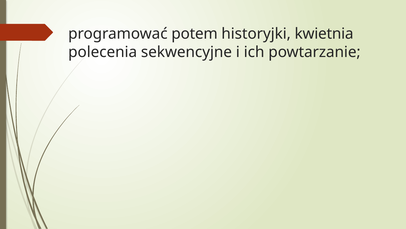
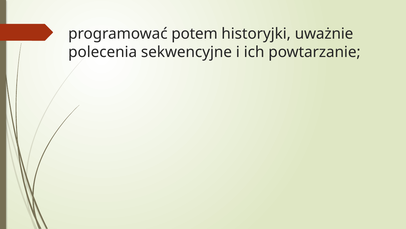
kwietnia: kwietnia -> uważnie (324, 34)
